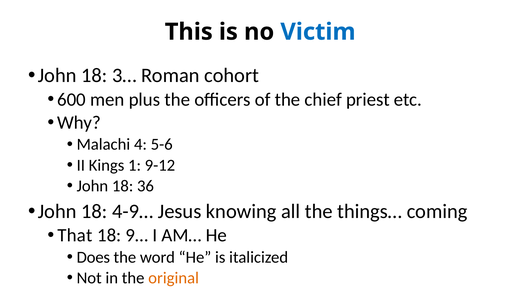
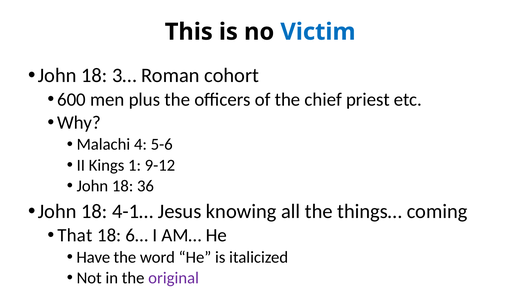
4-9…: 4-9… -> 4-1… (133, 211)
9…: 9… -> 6… (137, 235)
Does: Does -> Have (93, 257)
original colour: orange -> purple (174, 278)
